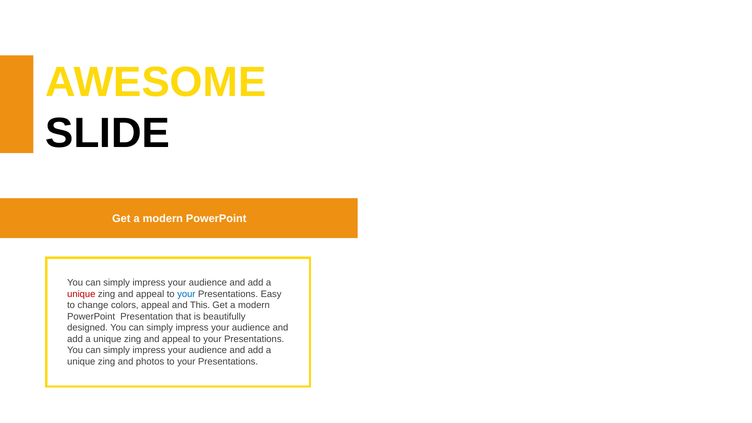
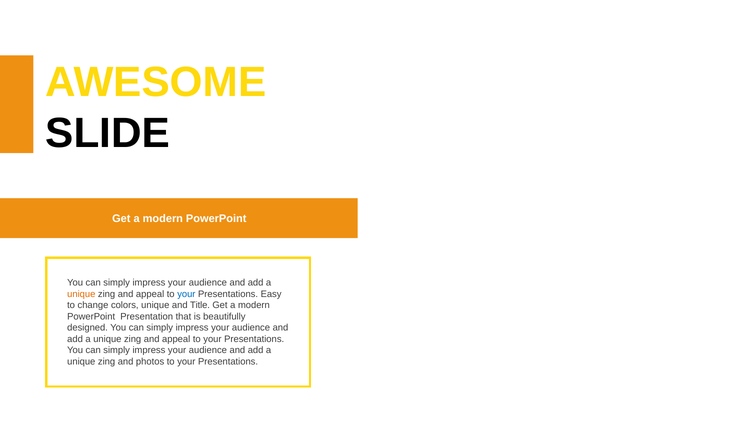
unique colour: red -> orange (81, 294)
colors appeal: appeal -> unique (155, 305)
This: This -> Title (200, 305)
